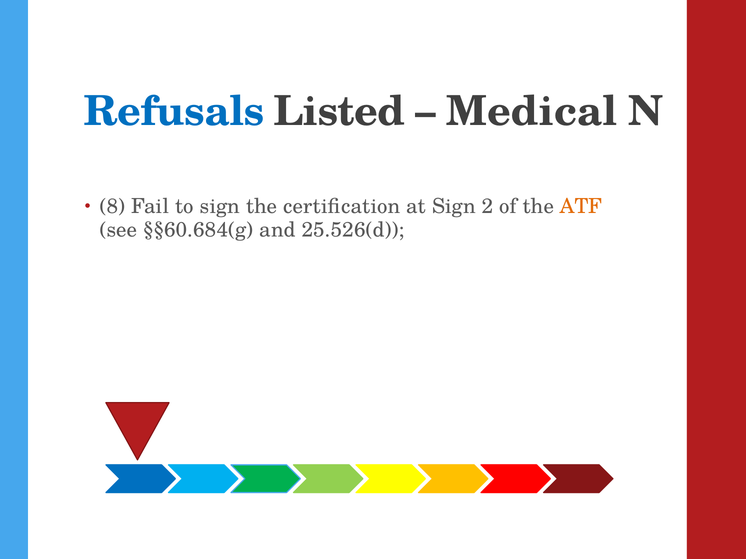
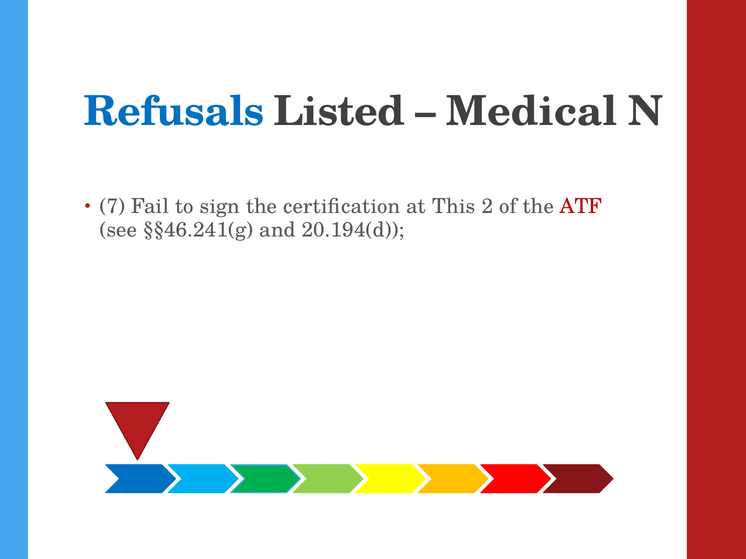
8: 8 -> 7 (112, 207)
at Sign: Sign -> This (454, 207)
ATF colour: orange -> red (581, 207)
§§60.684(g: §§60.684(g -> §§46.241(g (198, 230)
25.526(d: 25.526(d -> 20.194(d (353, 230)
